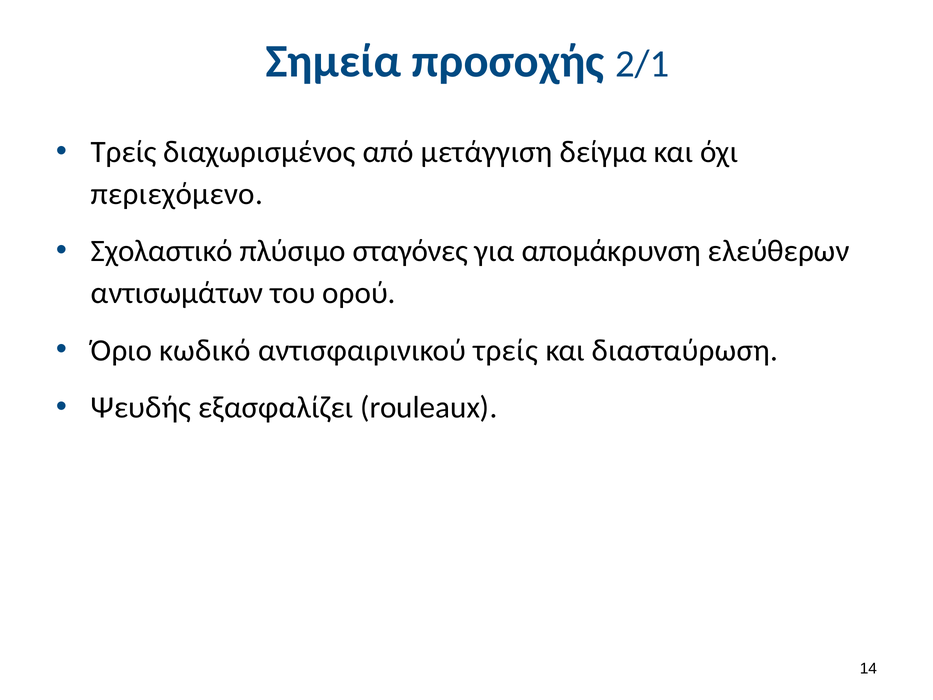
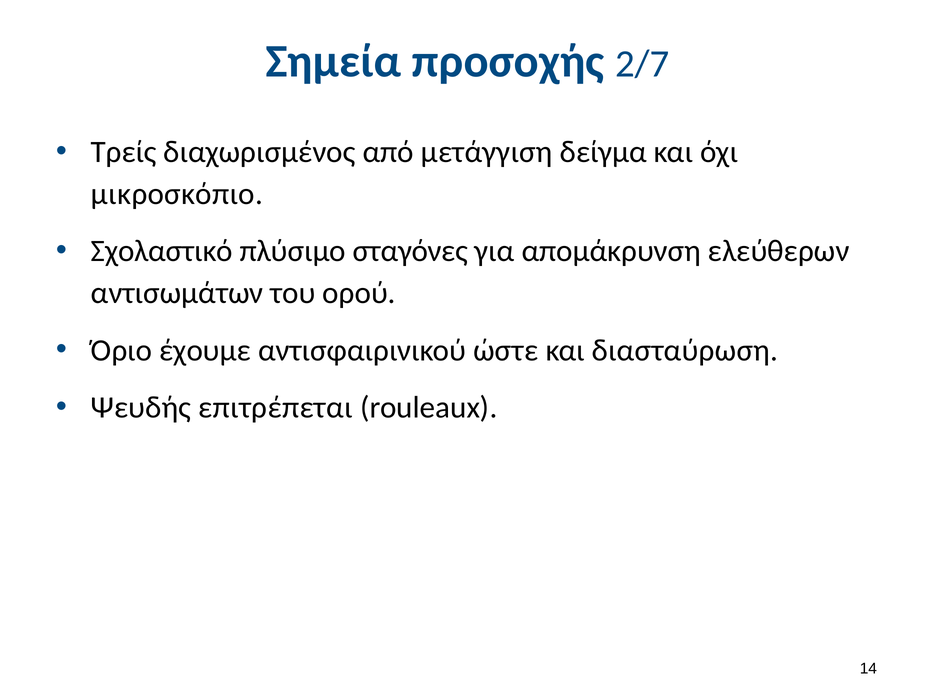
2/1: 2/1 -> 2/7 (642, 64)
περιεχόμενο: περιεχόμενο -> μικροσκόπιο (177, 194)
κωδικό: κωδικό -> έχουμε (205, 350)
αντισφαιρινικού τρείς: τρείς -> ώστε (506, 350)
εξασφαλίζει: εξασφαλίζει -> επιτρέπεται (276, 407)
